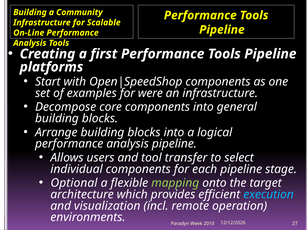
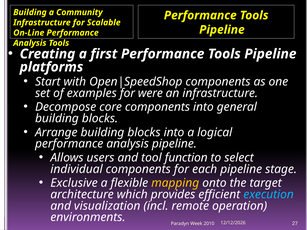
transfer: transfer -> function (186, 158)
Optional: Optional -> Exclusive (74, 183)
mapping colour: light green -> yellow (175, 183)
